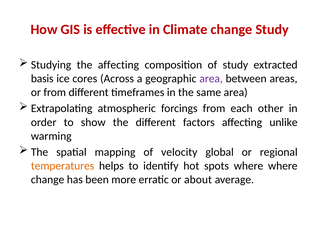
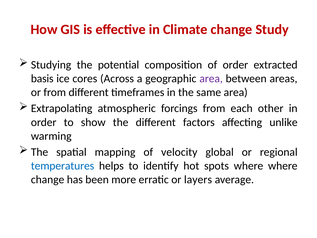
the affecting: affecting -> potential (119, 65)
of study: study -> order (235, 65)
temperatures colour: orange -> blue (63, 166)
about: about -> layers (198, 179)
